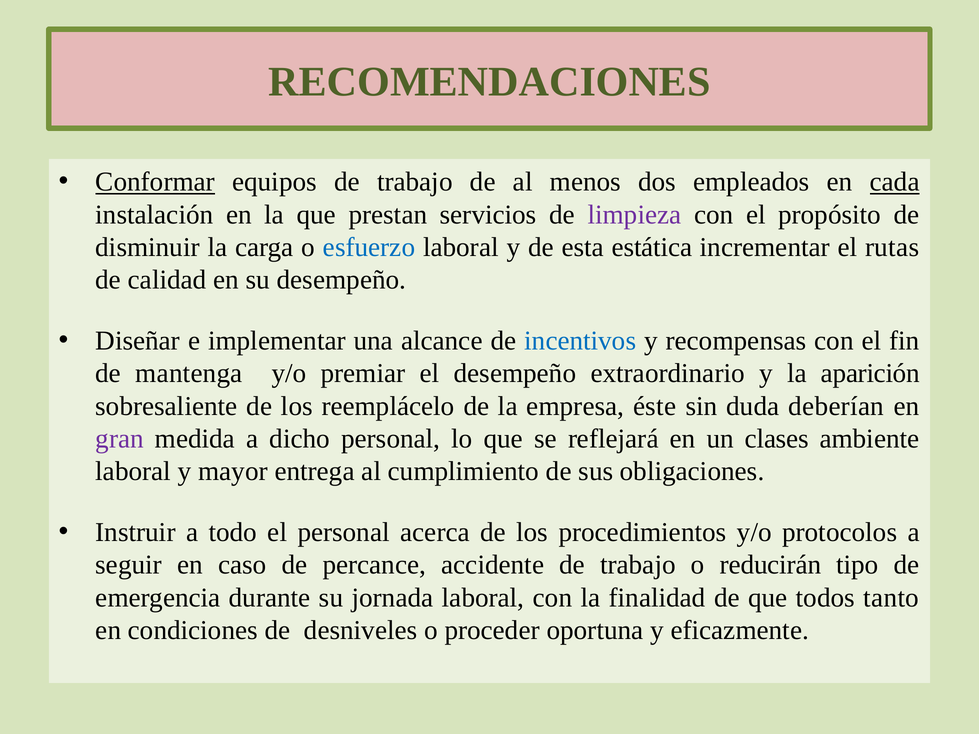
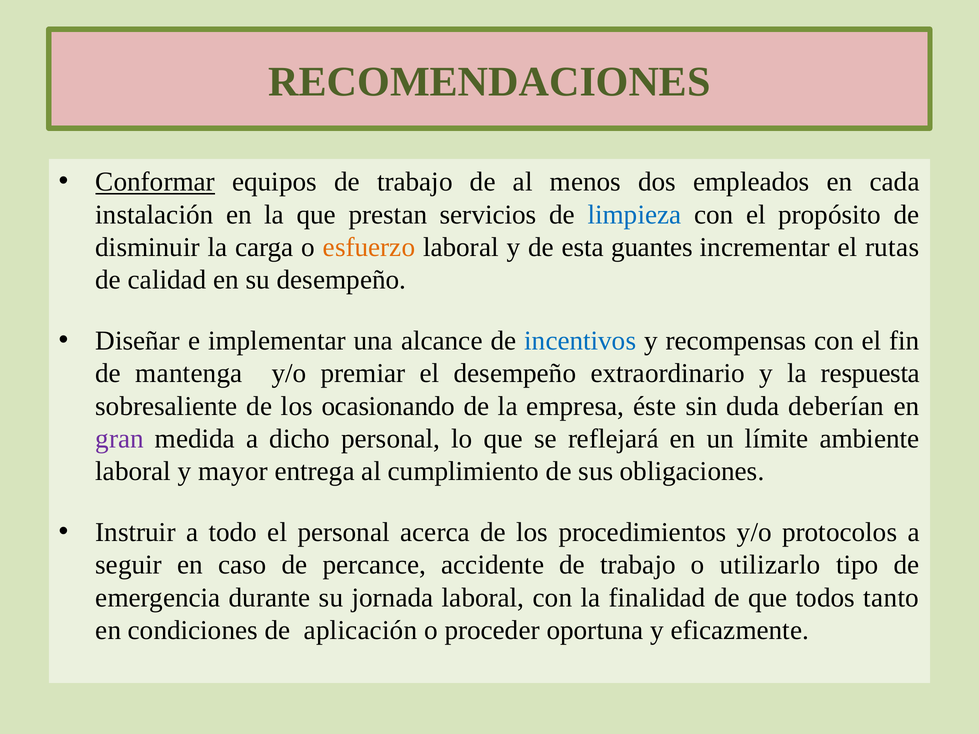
cada underline: present -> none (895, 182)
limpieza colour: purple -> blue (634, 215)
esfuerzo colour: blue -> orange (369, 247)
estática: estática -> guantes (652, 247)
aparición: aparición -> respuesta (870, 374)
reemplácelo: reemplácelo -> ocasionando (388, 406)
clases: clases -> límite (777, 439)
reducirán: reducirán -> utilizarlo (770, 565)
desniveles: desniveles -> aplicación (361, 630)
